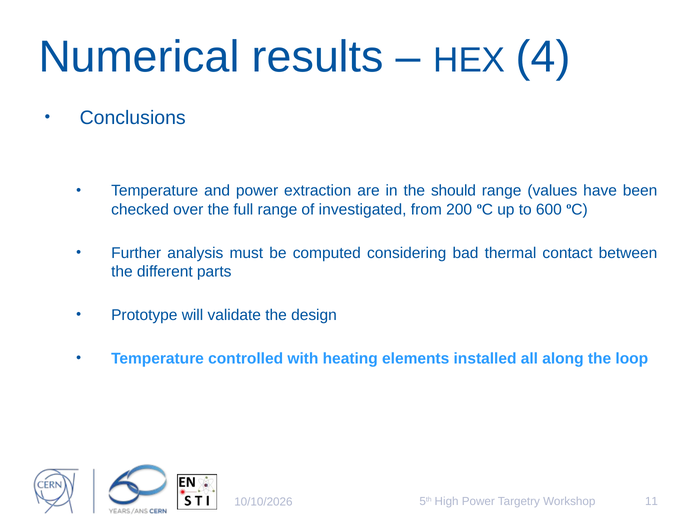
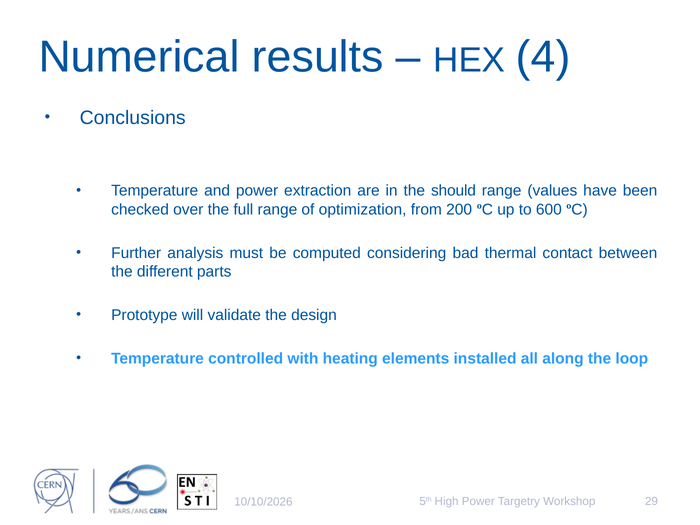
investigated: investigated -> optimization (363, 209)
11: 11 -> 29 (652, 501)
